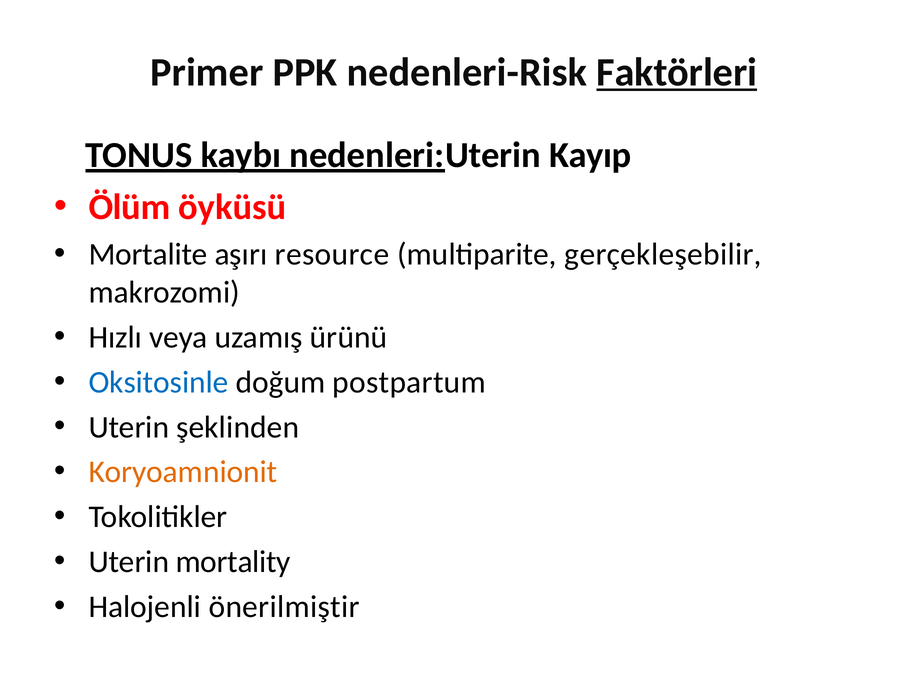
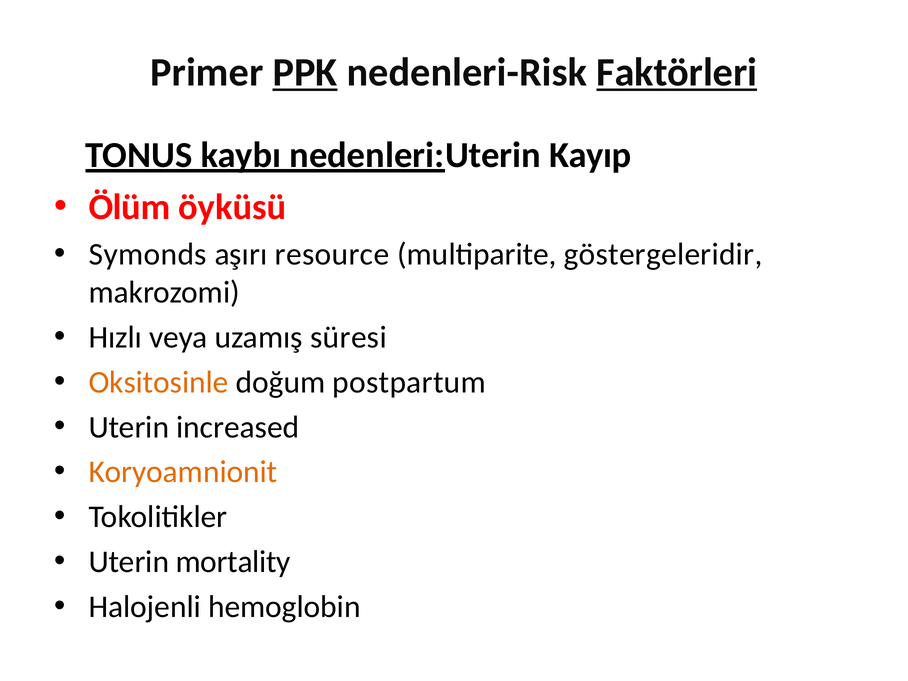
PPK underline: none -> present (305, 72)
Mortalite: Mortalite -> Symonds (148, 255)
gerçekleşebilir: gerçekleşebilir -> göstergeleridir (663, 255)
ürünü: ürünü -> süresi (349, 337)
Oksitosinle colour: blue -> orange (159, 382)
şeklinden: şeklinden -> increased (238, 427)
önerilmiştir: önerilmiştir -> hemoglobin (284, 607)
